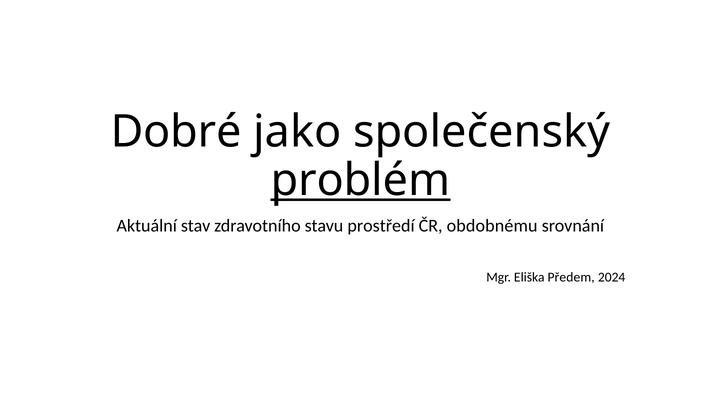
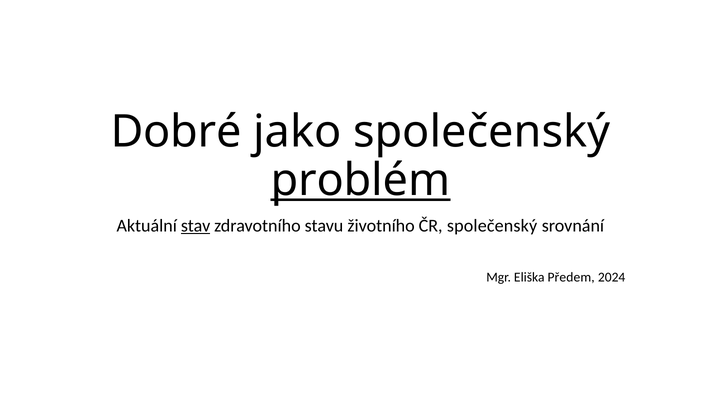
stav underline: none -> present (196, 225)
prostředí: prostředí -> životního (381, 225)
ČR obdobnému: obdobnému -> společenský (492, 225)
